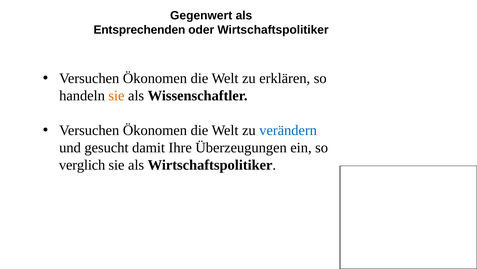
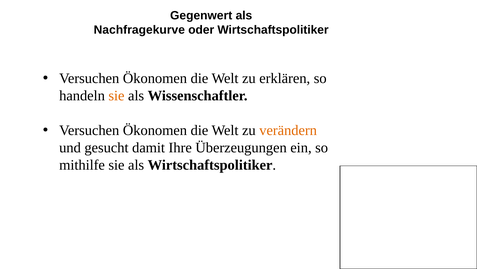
Entsprechenden: Entsprechenden -> Nachfragekurve (139, 30)
verändern colour: blue -> orange (288, 130)
verglich: verglich -> mithilfe (82, 165)
